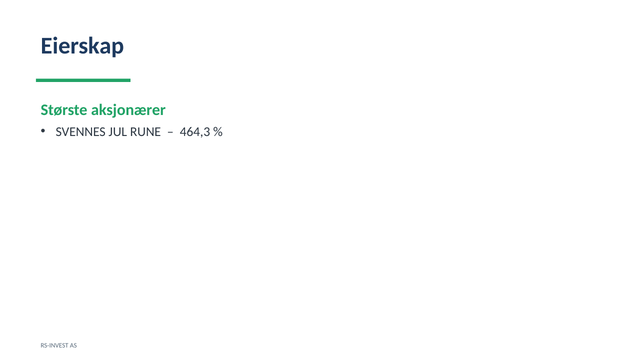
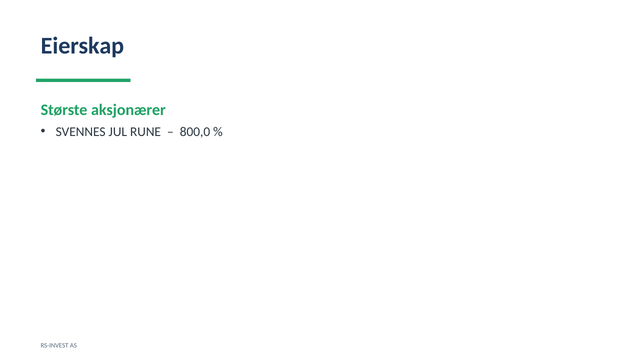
464,3: 464,3 -> 800,0 (195, 132)
